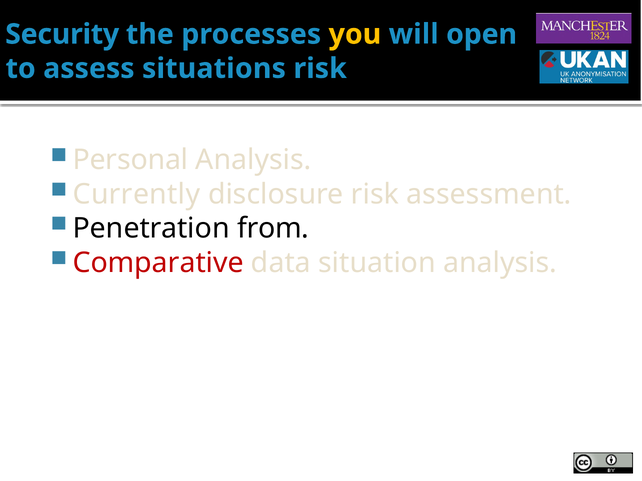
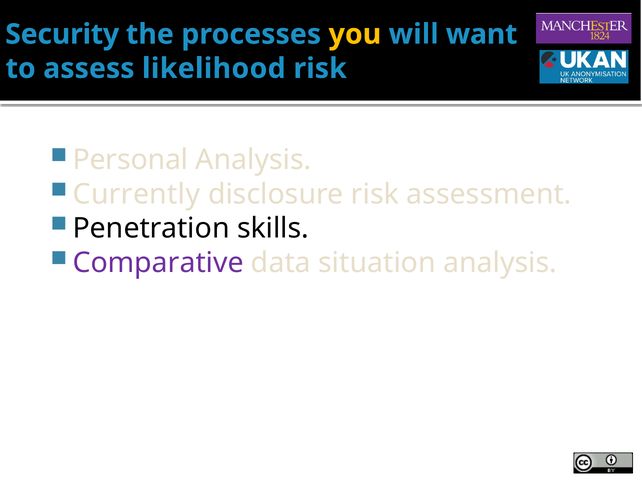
open: open -> want (482, 34)
situations: situations -> likelihood (214, 69)
from: from -> skills (273, 229)
Comparative colour: red -> purple (158, 263)
